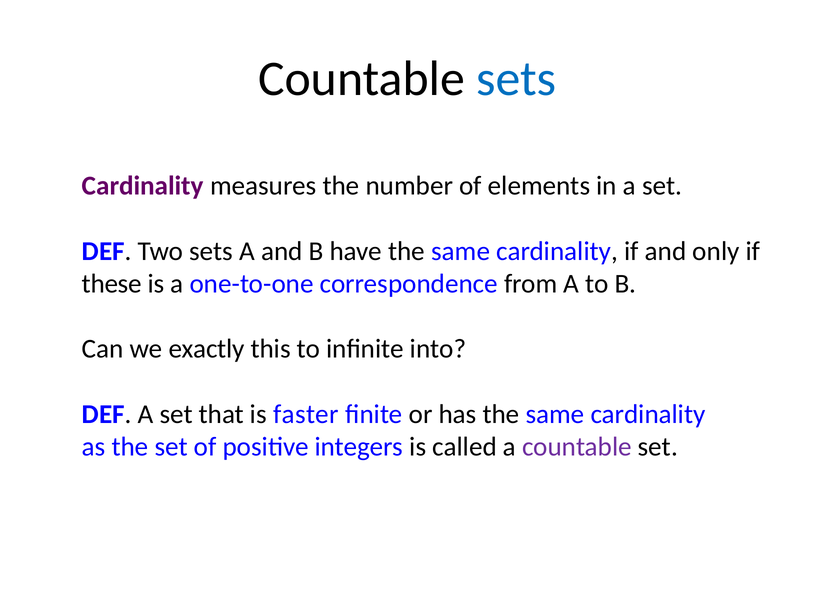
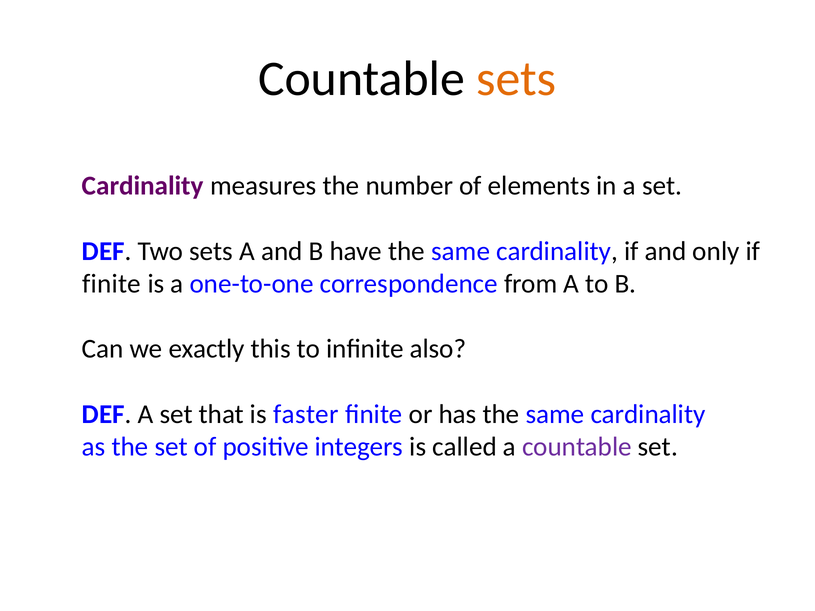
sets colour: blue -> orange (516, 79)
these: these -> finite (112, 284)
into: into -> also (438, 349)
